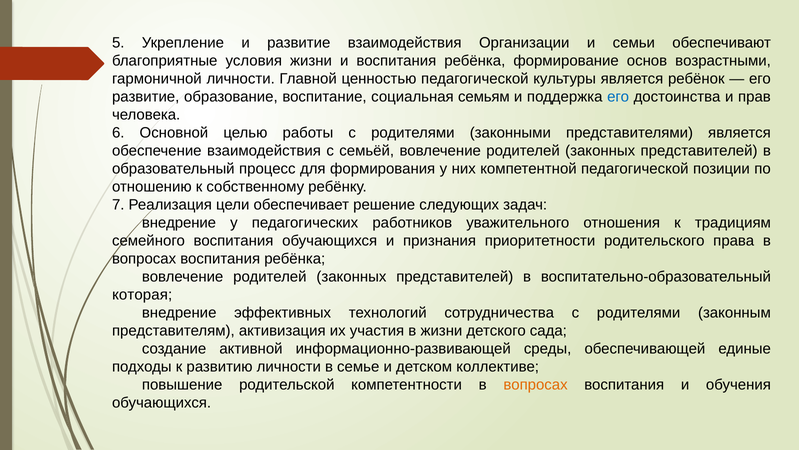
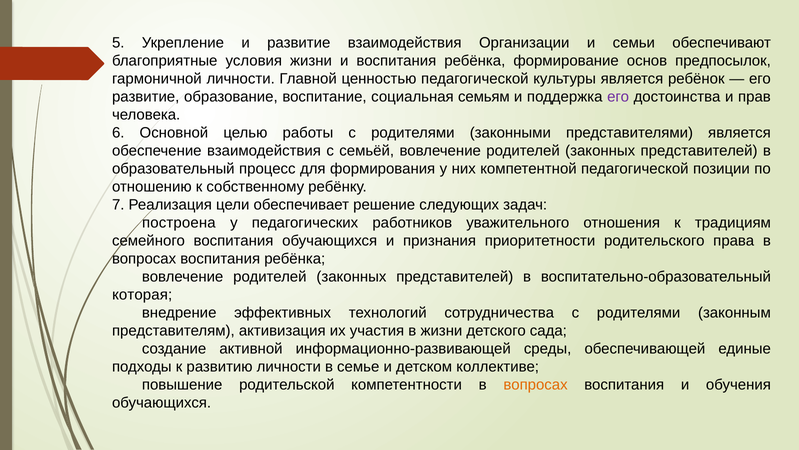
возрастными: возрастными -> предпосылок (723, 61)
его colour: blue -> purple (618, 97)
внедрение: внедрение -> построена (179, 223)
